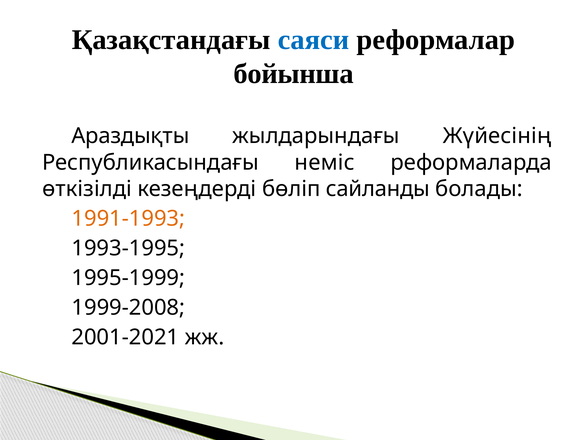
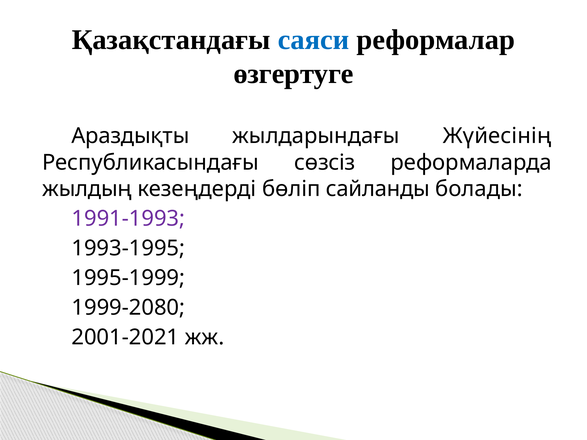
бойынша: бойынша -> өзгертуге (293, 74)
неміс: неміс -> сөзсіз (325, 163)
өткізілді: өткізілді -> жылдың (87, 189)
1991-1993 colour: orange -> purple (128, 219)
1999-2008: 1999-2008 -> 1999-2080 (128, 308)
